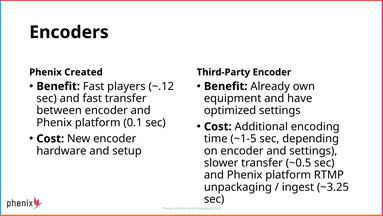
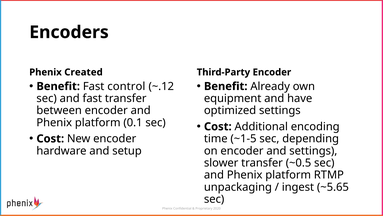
players: players -> control (126, 86)
~3.25: ~3.25 -> ~5.65 (333, 187)
